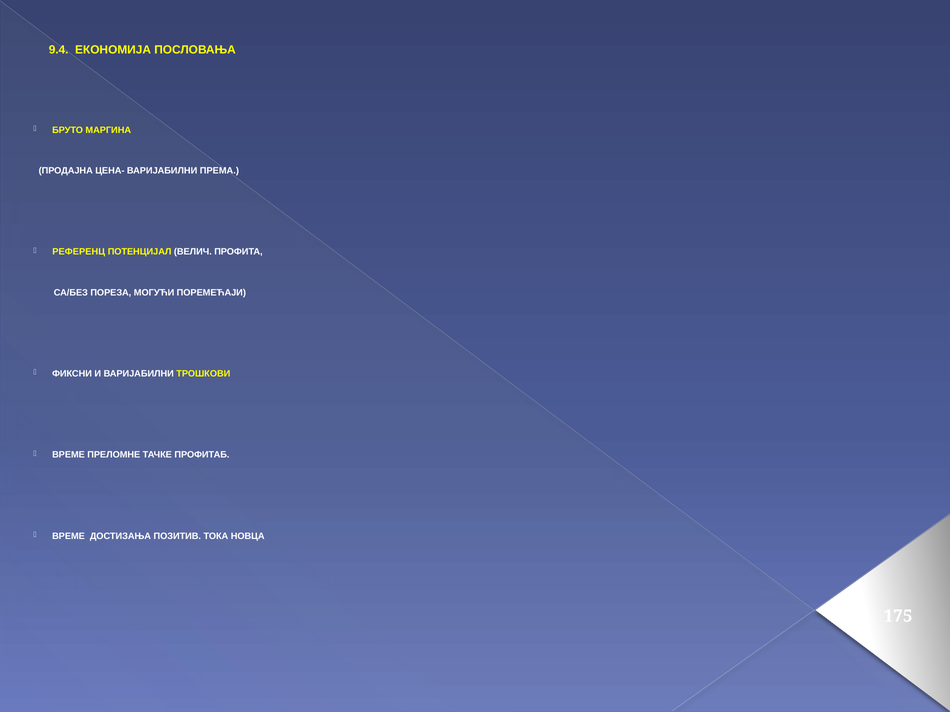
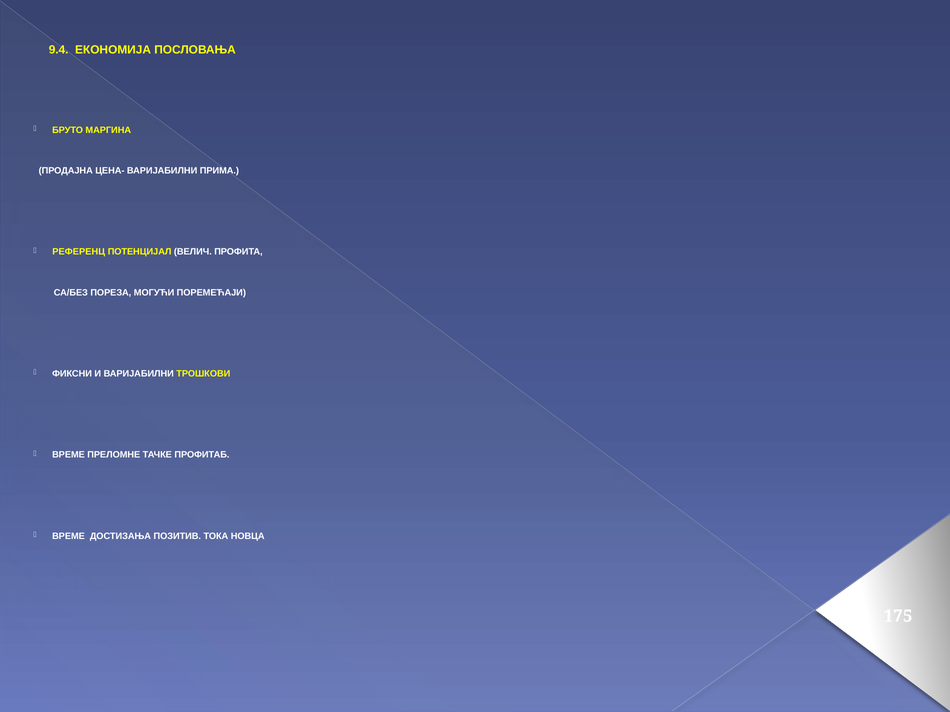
ПРЕМА: ПРЕМА -> ПРИМА (219, 171)
